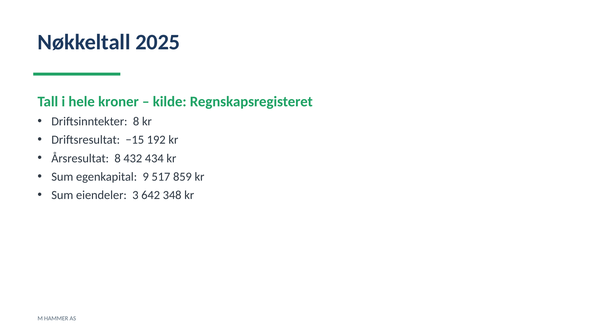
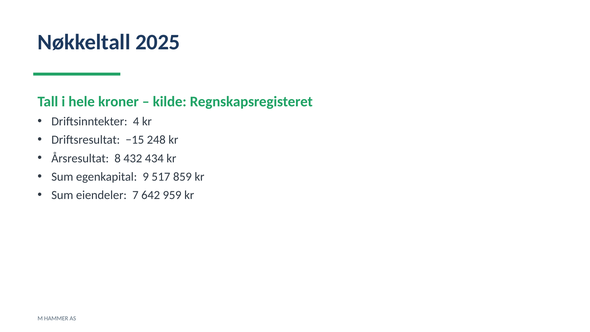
Driftsinntekter 8: 8 -> 4 (136, 121)
192: 192 -> 248 (156, 140)
3: 3 -> 7 (135, 195)
348: 348 -> 959 (172, 195)
